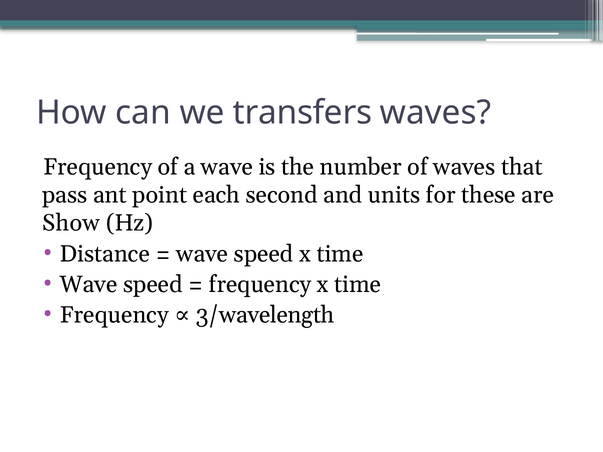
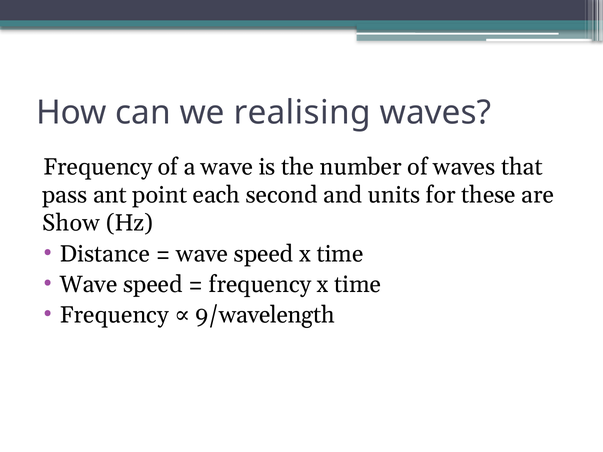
transfers: transfers -> realising (302, 113)
3/wavelength: 3/wavelength -> 9/wavelength (265, 315)
